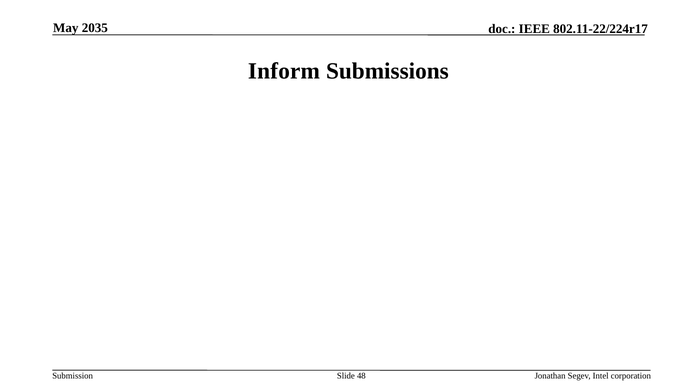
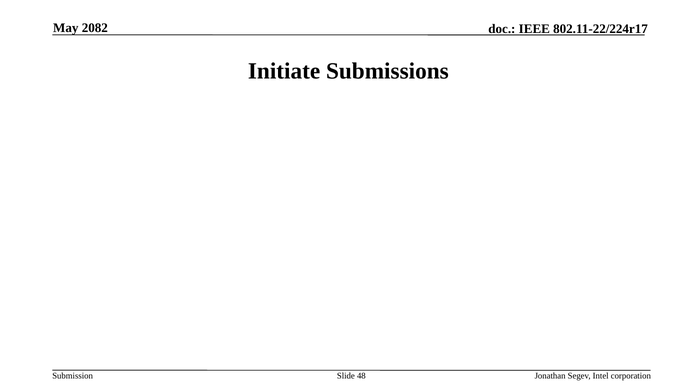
2035: 2035 -> 2082 (95, 28)
Inform: Inform -> Initiate (284, 71)
